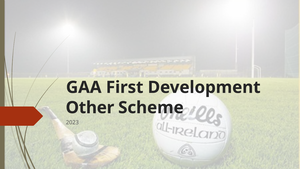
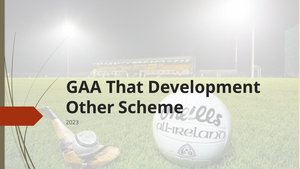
First: First -> That (125, 87)
